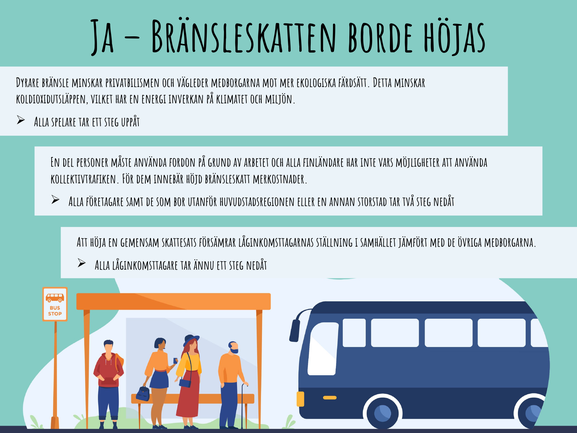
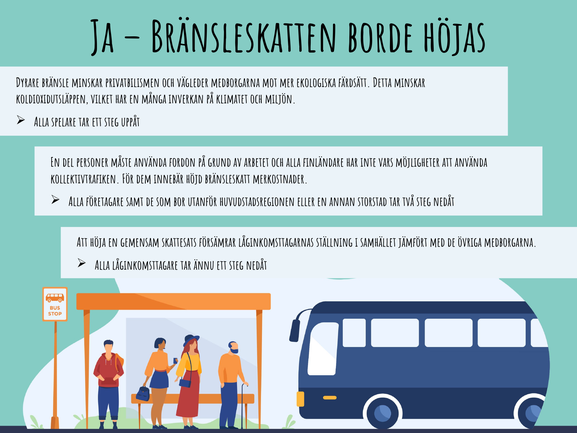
energi: energi -> många (154, 99)
